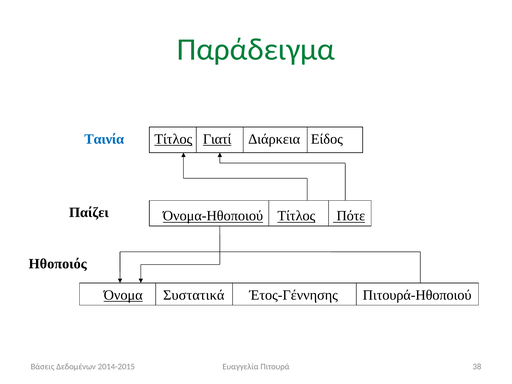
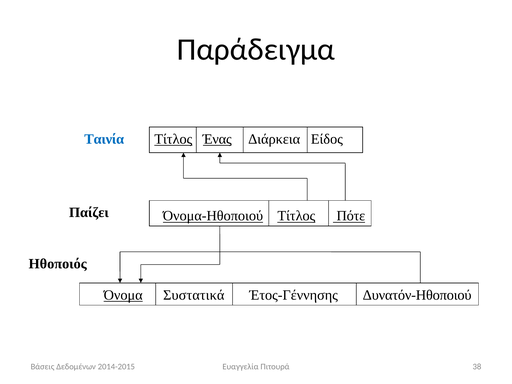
Παράδειγμα colour: green -> black (256, 50)
Γιατί: Γιατί -> Ένας (217, 139)
Πιτουρά-Ηθοποιού: Πιτουρά-Ηθοποιού -> Δυνατόν-Ηθοποιού (417, 295)
